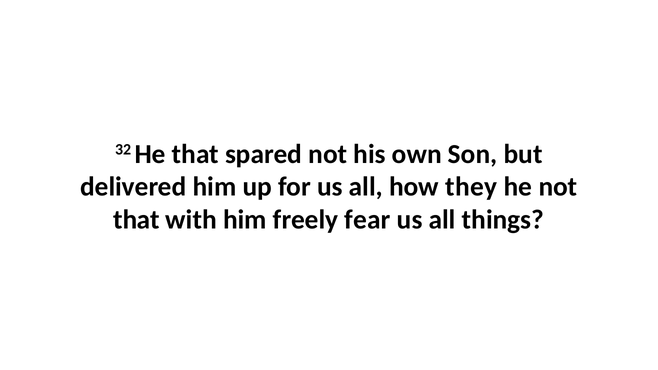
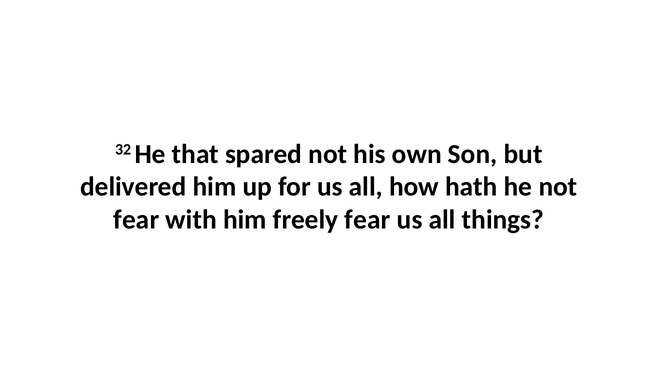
they: they -> hath (471, 187)
that: that -> fear (136, 220)
